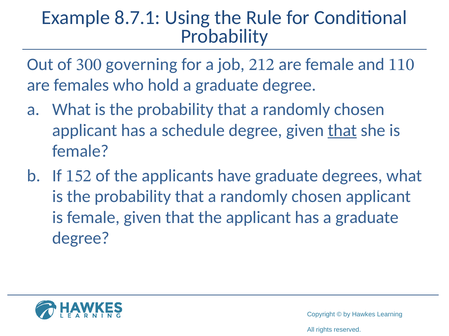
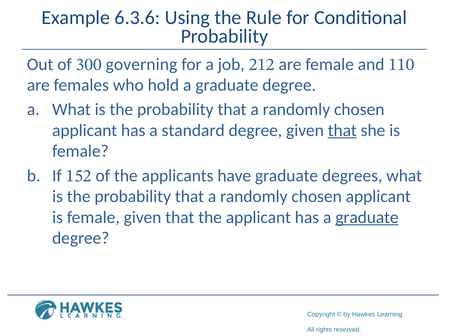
8.7.1: 8.7.1 -> 6.3.6 (137, 17)
schedule: schedule -> standard (193, 131)
graduate underline: none -> present (367, 218)
